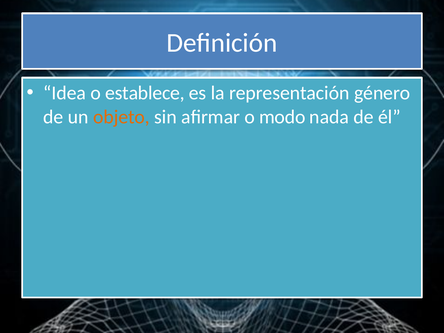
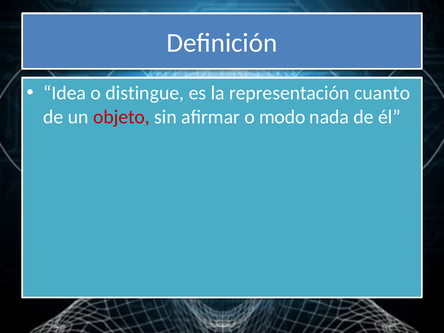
establece: establece -> distingue (145, 93)
género: género -> cuanto (382, 93)
objeto colour: orange -> red (121, 117)
